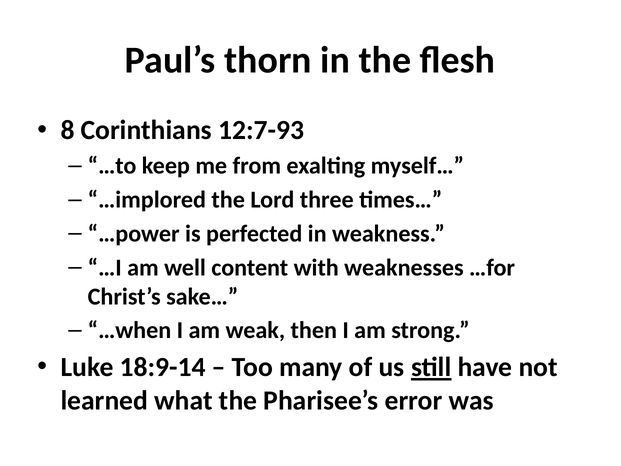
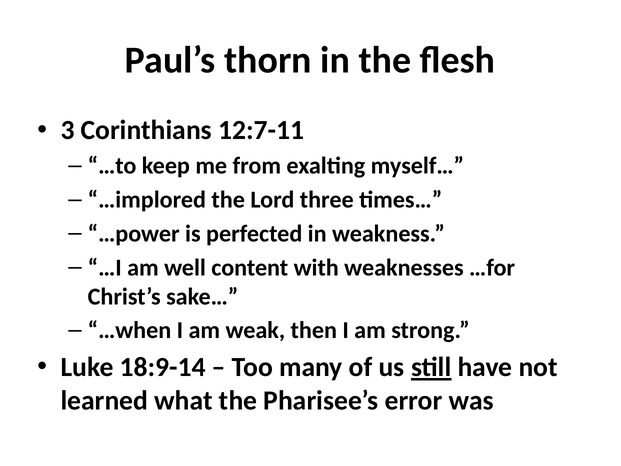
8: 8 -> 3 (68, 130)
12:7-93: 12:7-93 -> 12:7-11 (261, 130)
